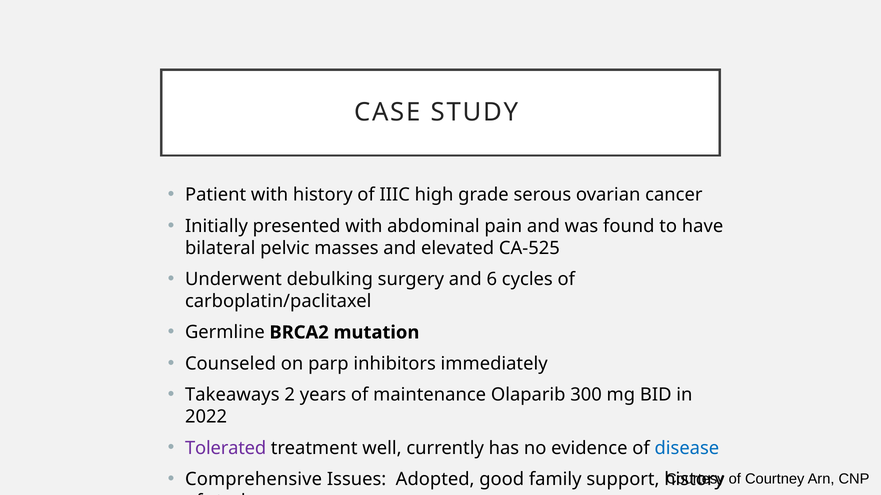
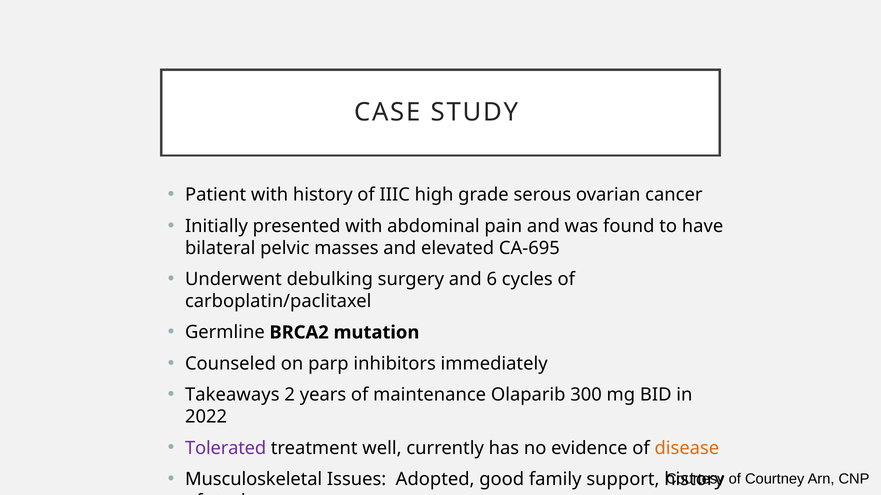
CA-525: CA-525 -> CA-695 (529, 248)
disease colour: blue -> orange (687, 448)
Comprehensive: Comprehensive -> Musculoskeletal (254, 480)
